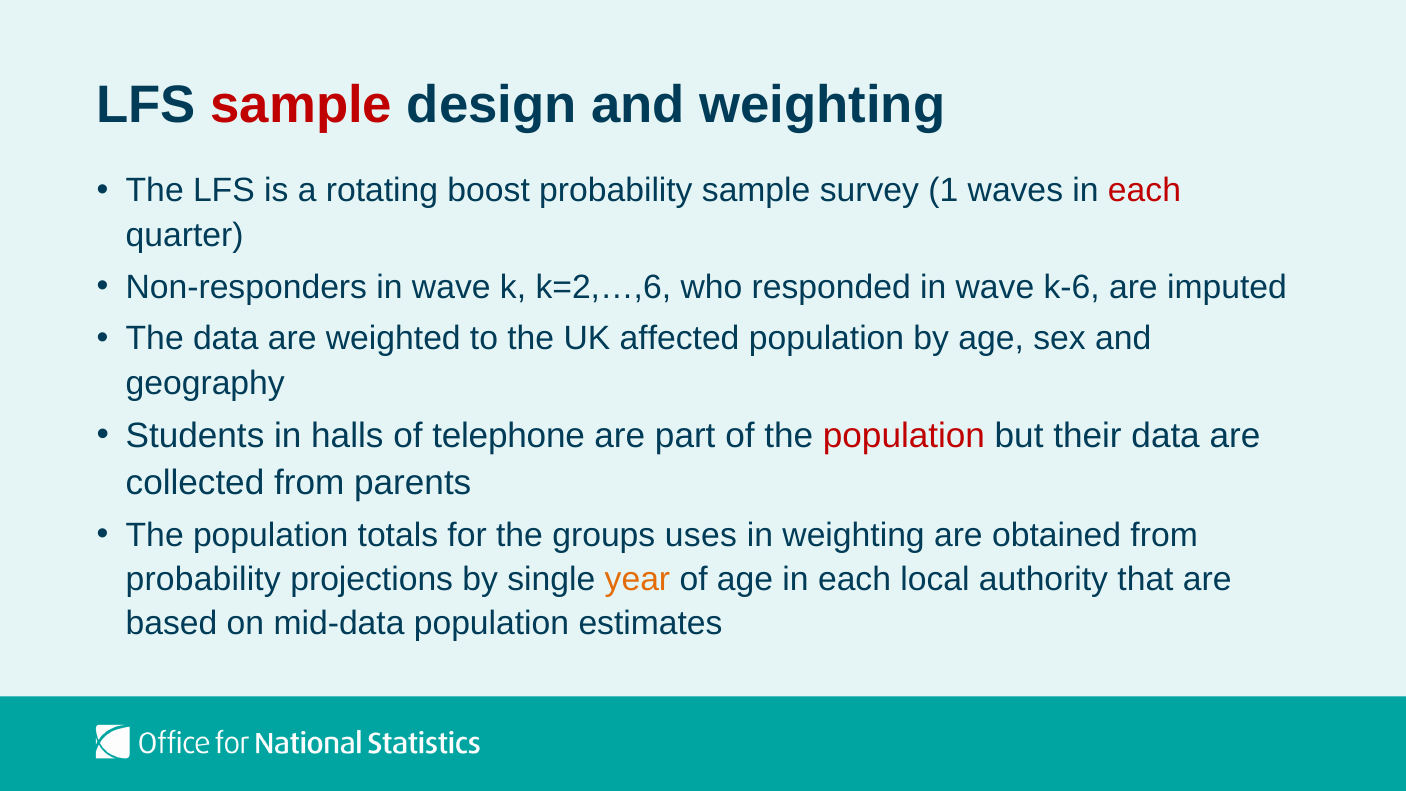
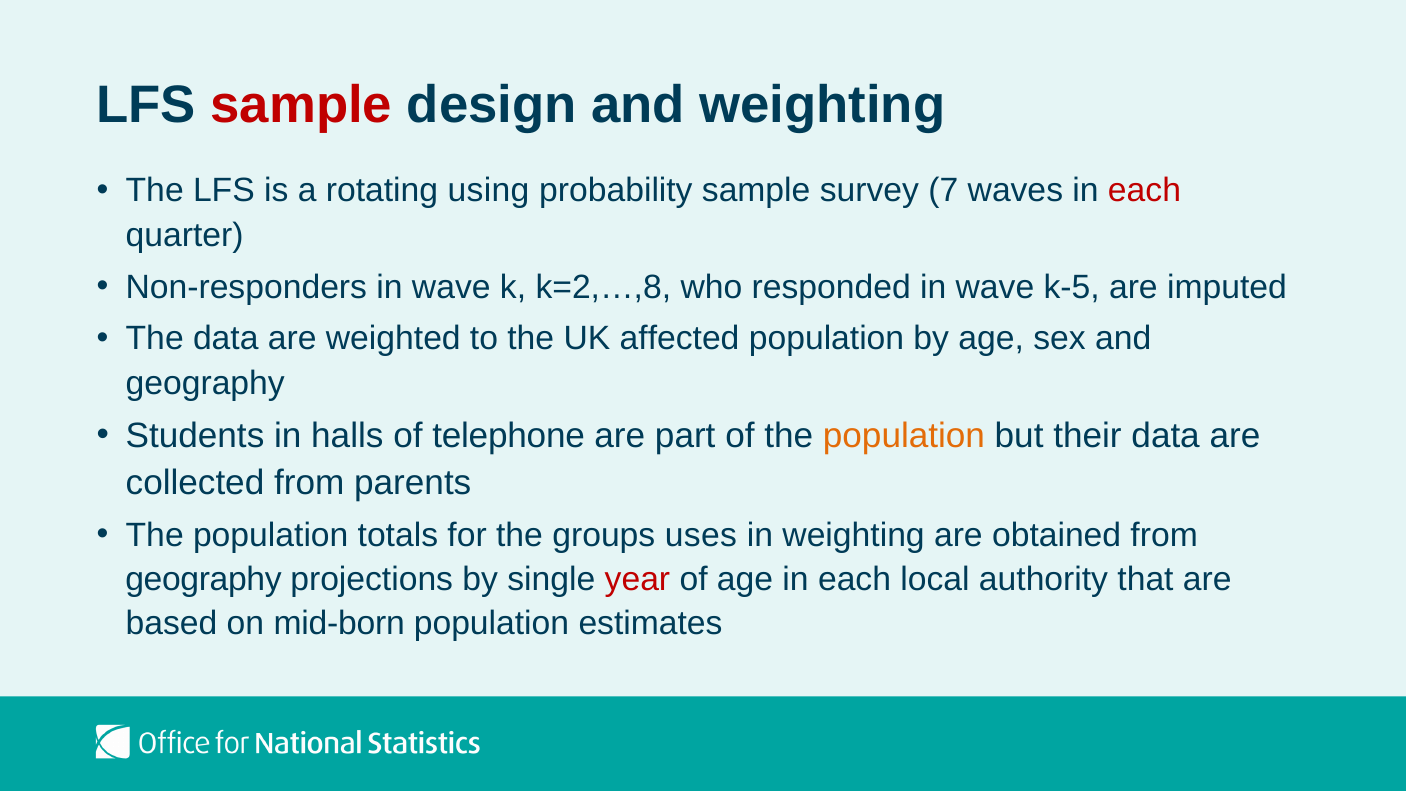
boost: boost -> using (488, 191)
1: 1 -> 7 (943, 191)
k=2,…,6: k=2,…,6 -> k=2,…,8 (603, 287)
k-6: k-6 -> k-5 (1072, 287)
population colour: red -> orange (904, 436)
probability: probability -> geography (204, 579)
year colour: orange -> red (637, 579)
mid-data: mid-data -> mid-born (339, 624)
